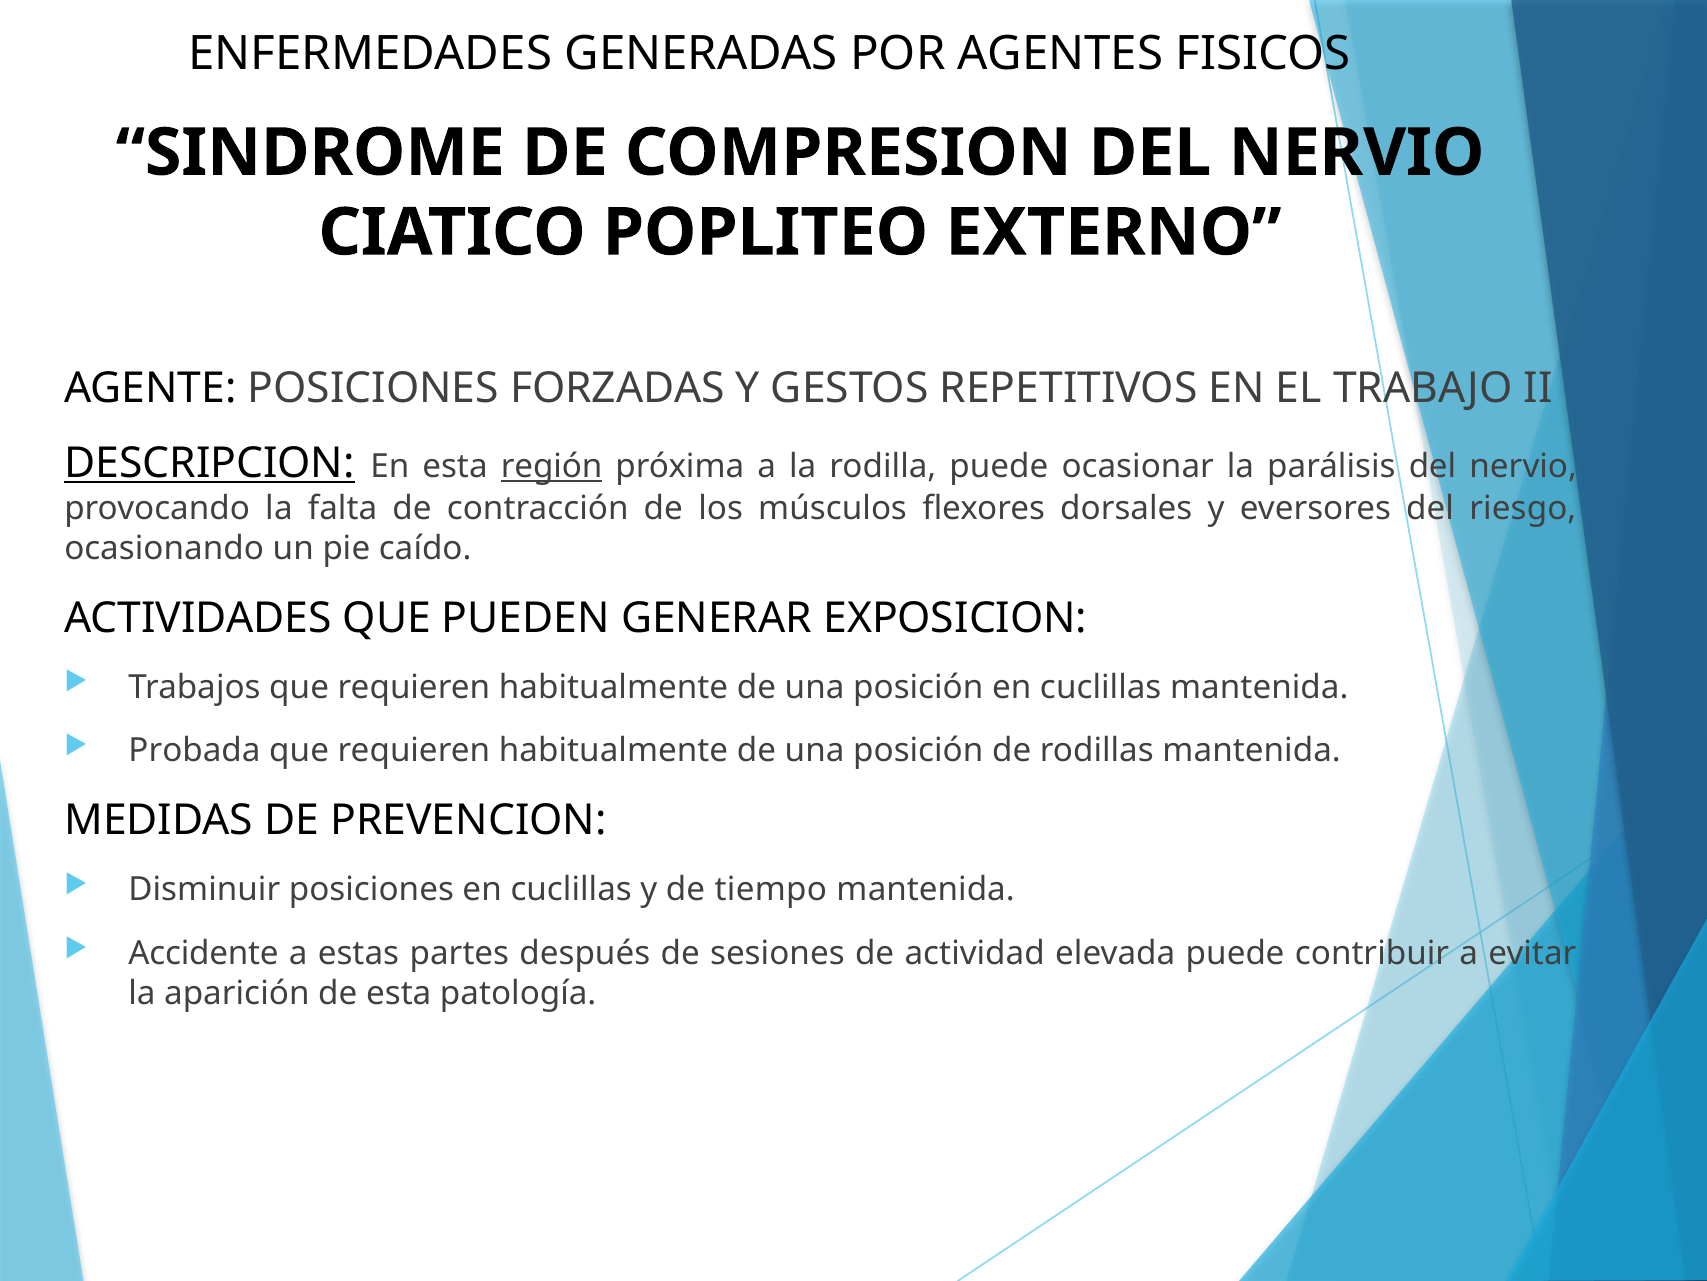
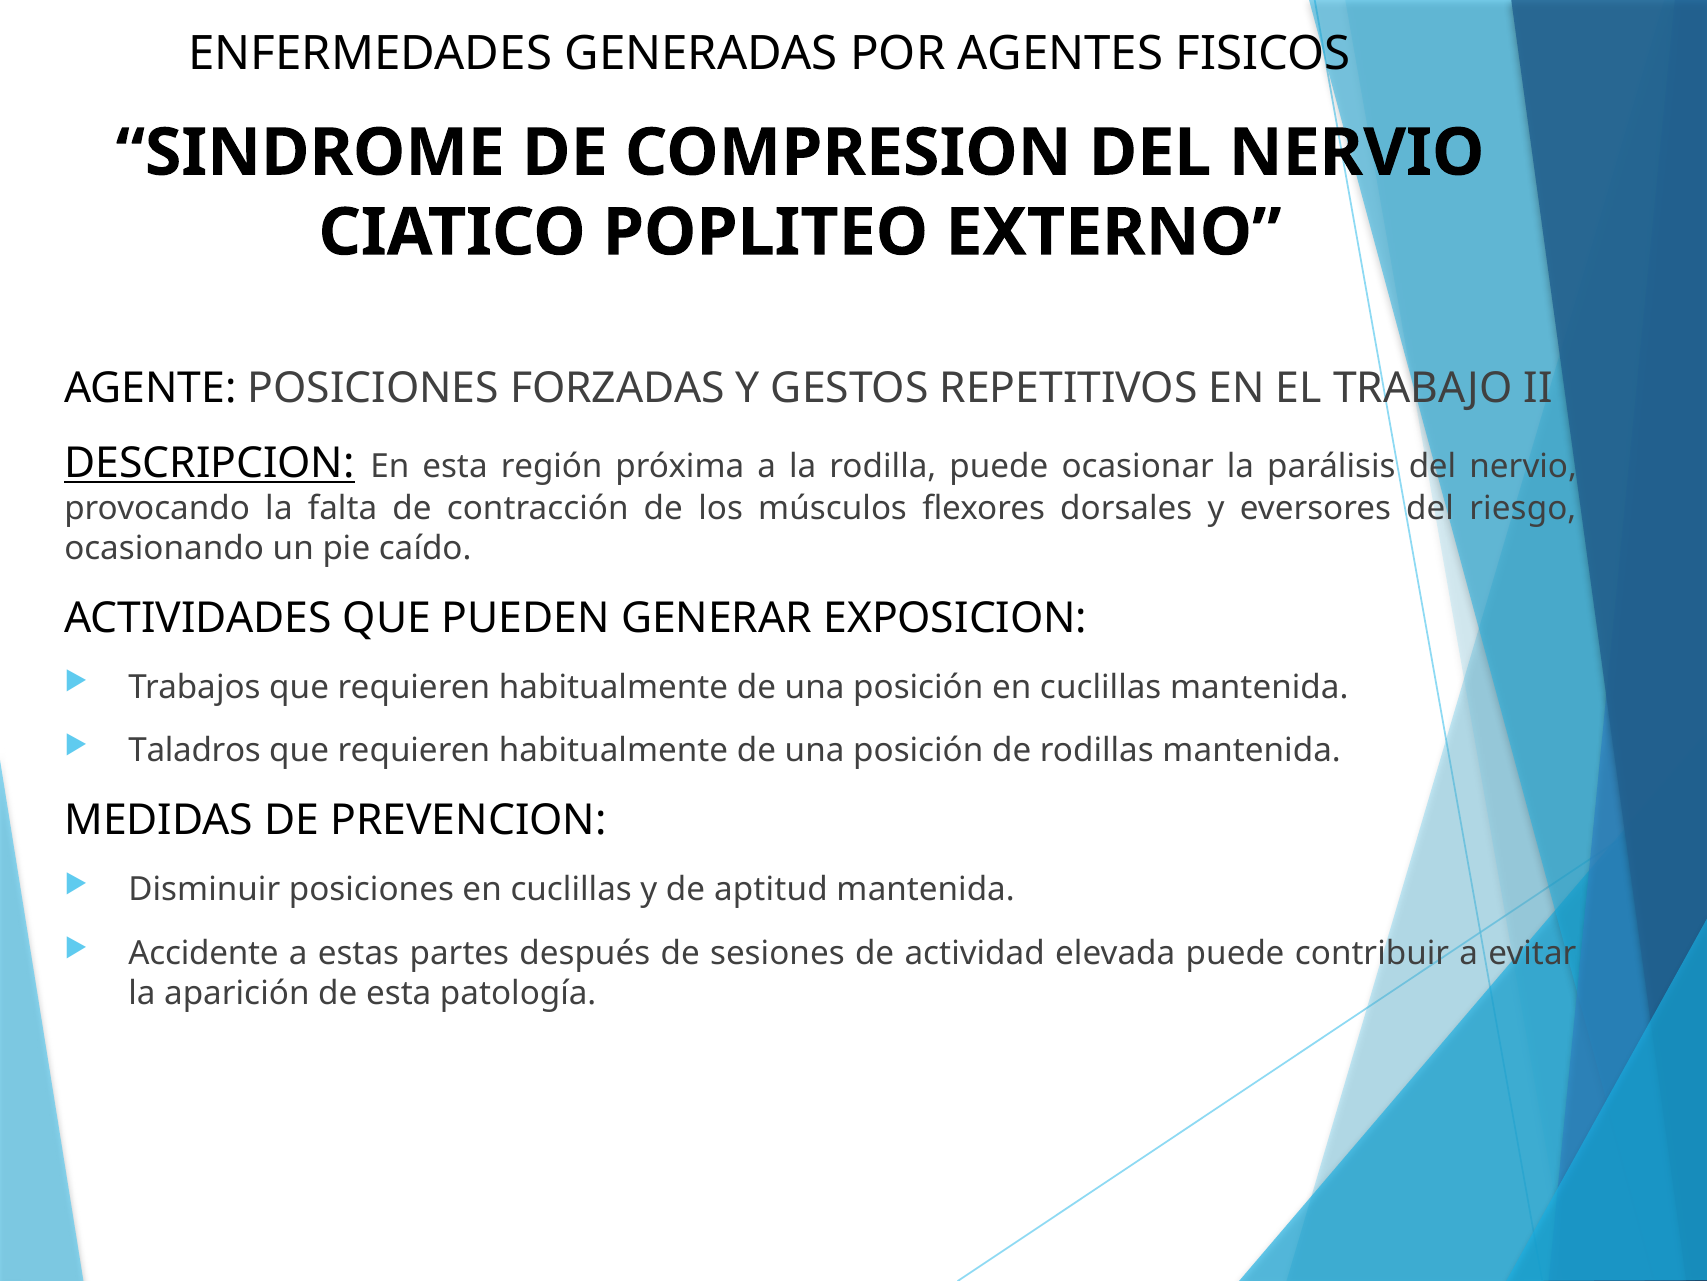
región underline: present -> none (552, 466)
Probada: Probada -> Taladros (195, 750)
tiempo: tiempo -> aptitud (771, 889)
